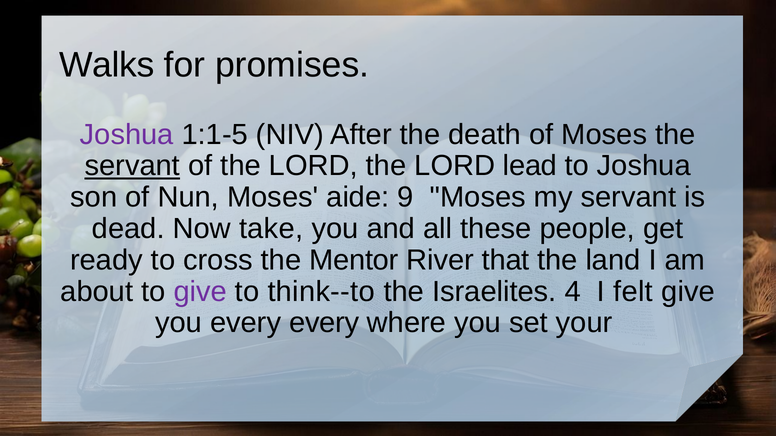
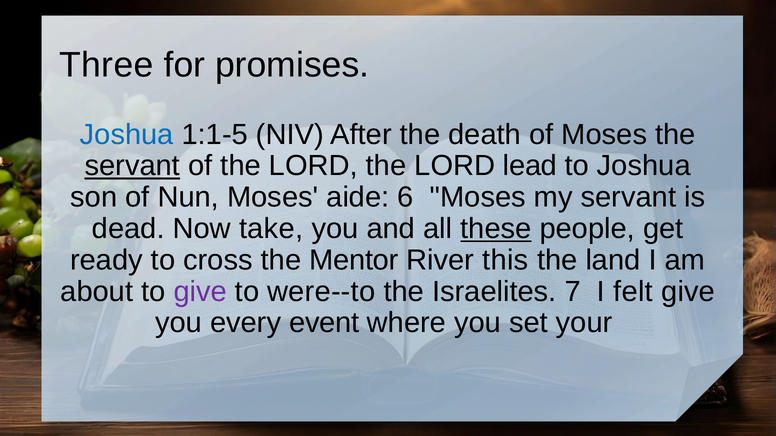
Walks: Walks -> Three (106, 65)
Joshua colour: purple -> blue (127, 135)
9: 9 -> 6 (406, 198)
these underline: none -> present (496, 229)
that: that -> this (505, 260)
think--to: think--to -> were--to (321, 292)
4: 4 -> 7 (573, 292)
every every: every -> event (324, 323)
